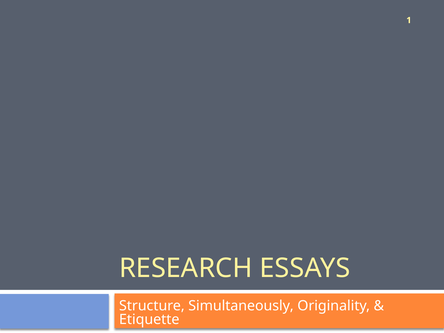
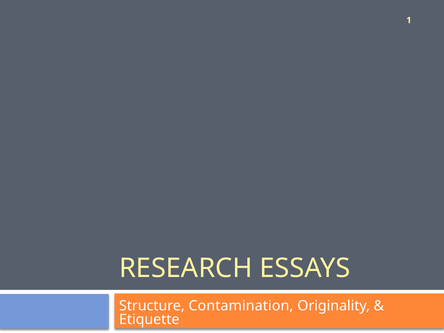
Simultaneously: Simultaneously -> Contamination (241, 306)
